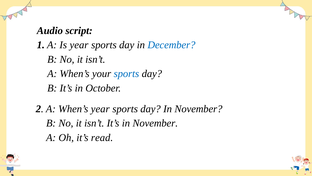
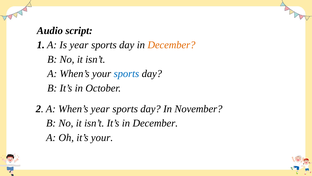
December colour: blue -> orange (171, 45)
It’s in November: November -> December (155, 123)
it’s read: read -> your (102, 137)
